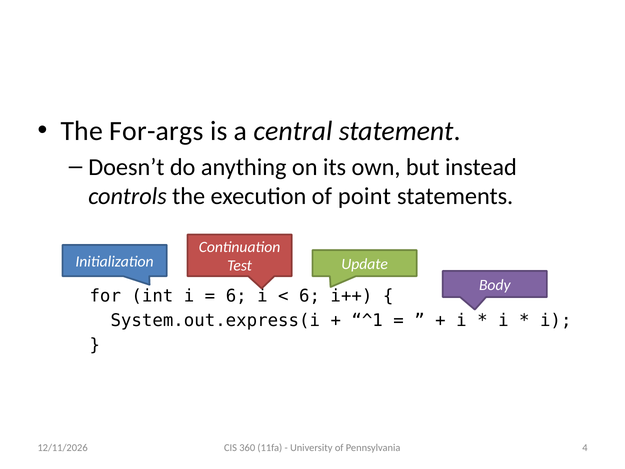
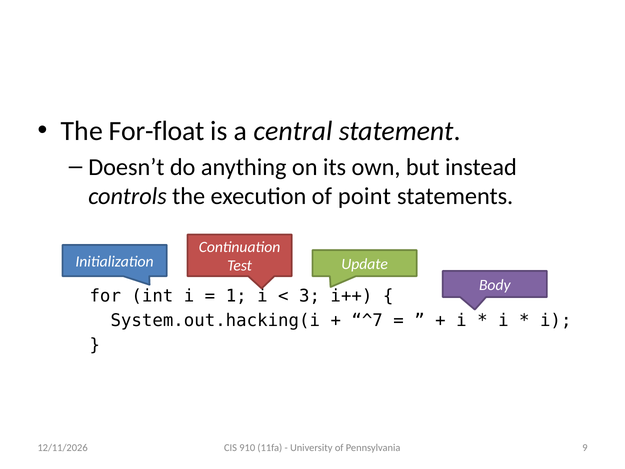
For-args: For-args -> For-float (157, 131)
6: 6 -> 1 (236, 296)
6: 6 -> 3 (310, 296)
System.out.express(i: System.out.express(i -> System.out.hacking(i (215, 320)
^1: ^1 -> ^7 (367, 320)
360: 360 -> 910 (247, 448)
4: 4 -> 9 (585, 448)
